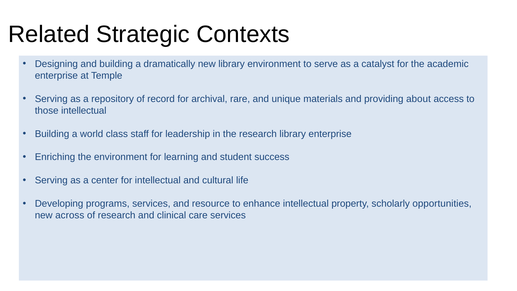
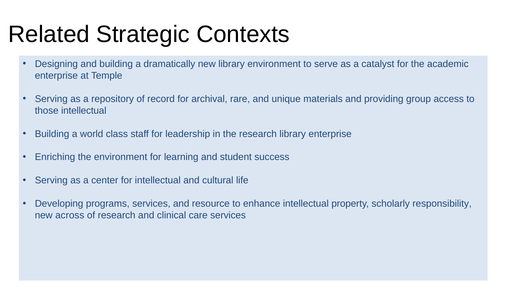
about: about -> group (419, 99)
opportunities: opportunities -> responsibility (442, 204)
